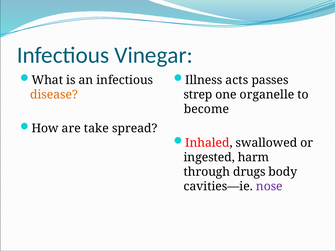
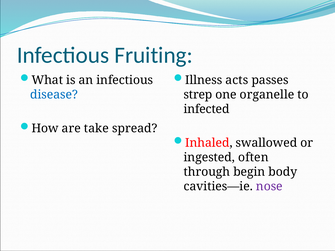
Vinegar: Vinegar -> Fruiting (154, 55)
disease colour: orange -> blue (54, 95)
become: become -> infected (207, 109)
harm: harm -> often (253, 158)
drugs: drugs -> begin (249, 172)
